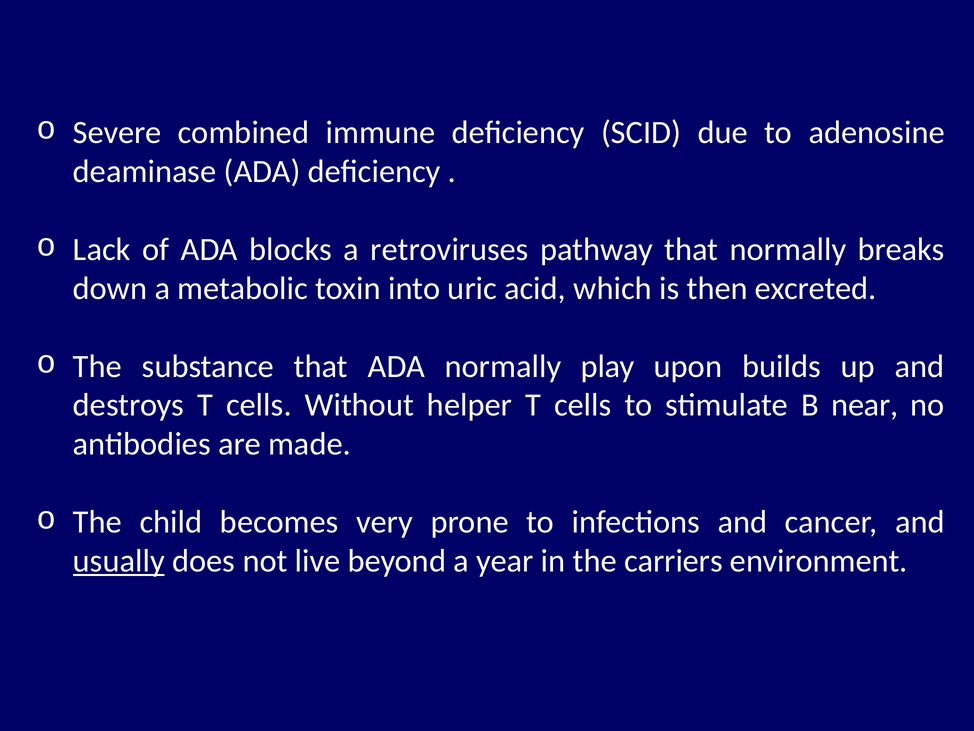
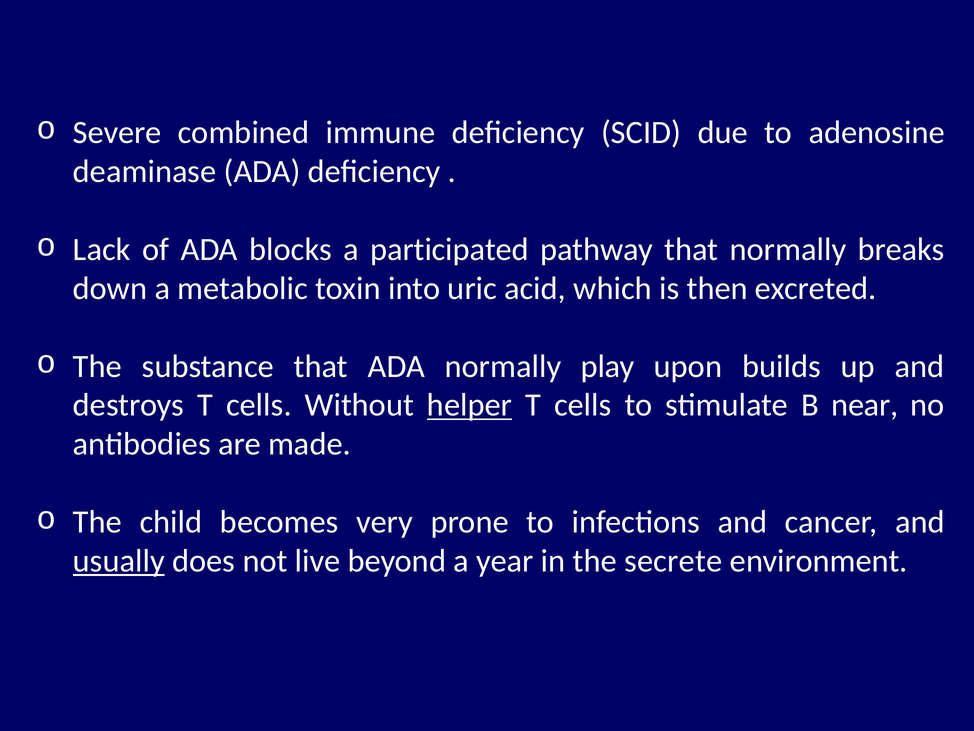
retroviruses: retroviruses -> participated (450, 249)
helper underline: none -> present (470, 405)
carriers: carriers -> secrete (673, 561)
